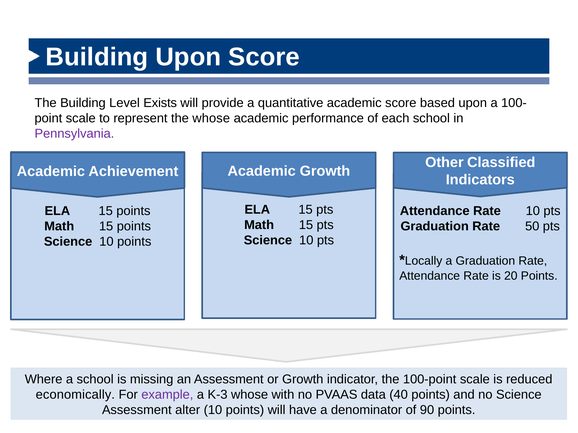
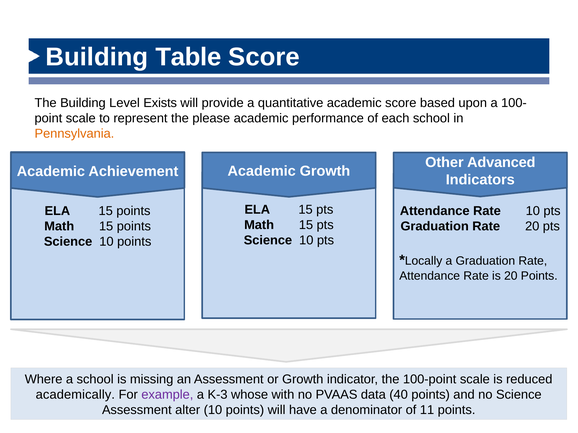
Building Upon: Upon -> Table (188, 57)
the whose: whose -> please (211, 118)
Pennsylvania colour: purple -> orange (74, 134)
Classified: Classified -> Advanced (501, 163)
Rate 50: 50 -> 20 (532, 227)
economically: economically -> academically (75, 395)
90: 90 -> 11 (427, 410)
